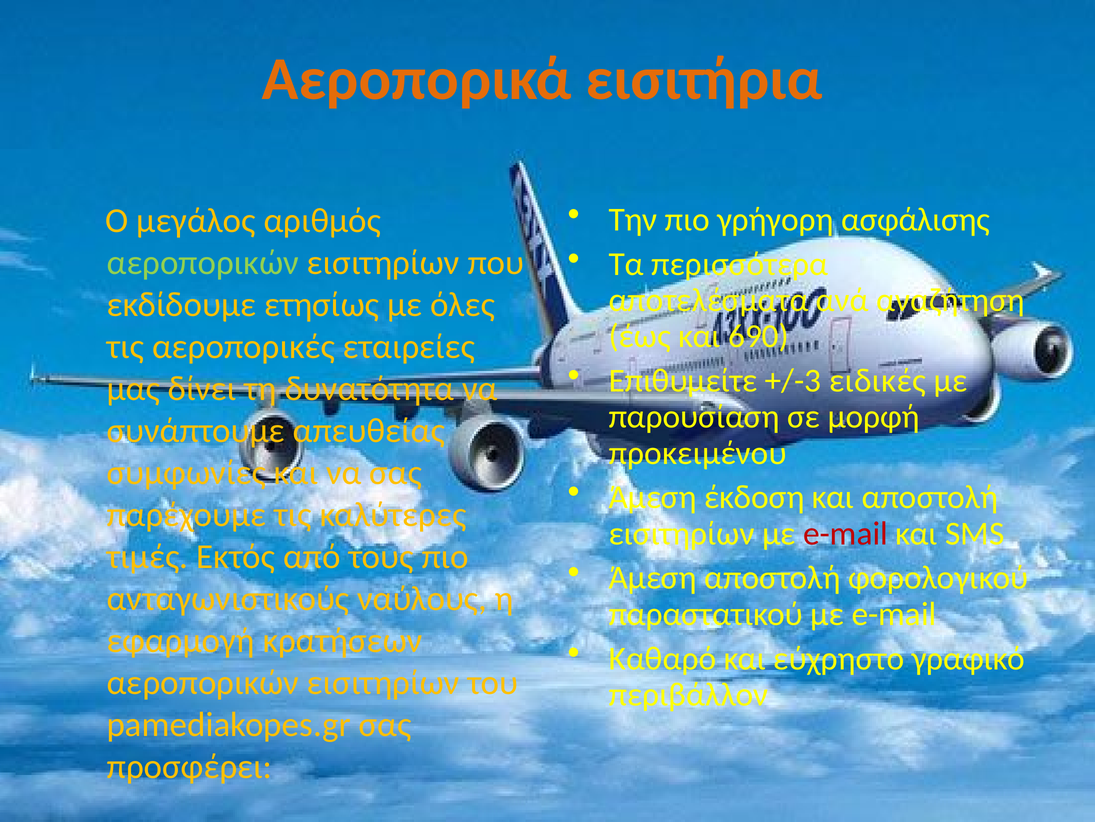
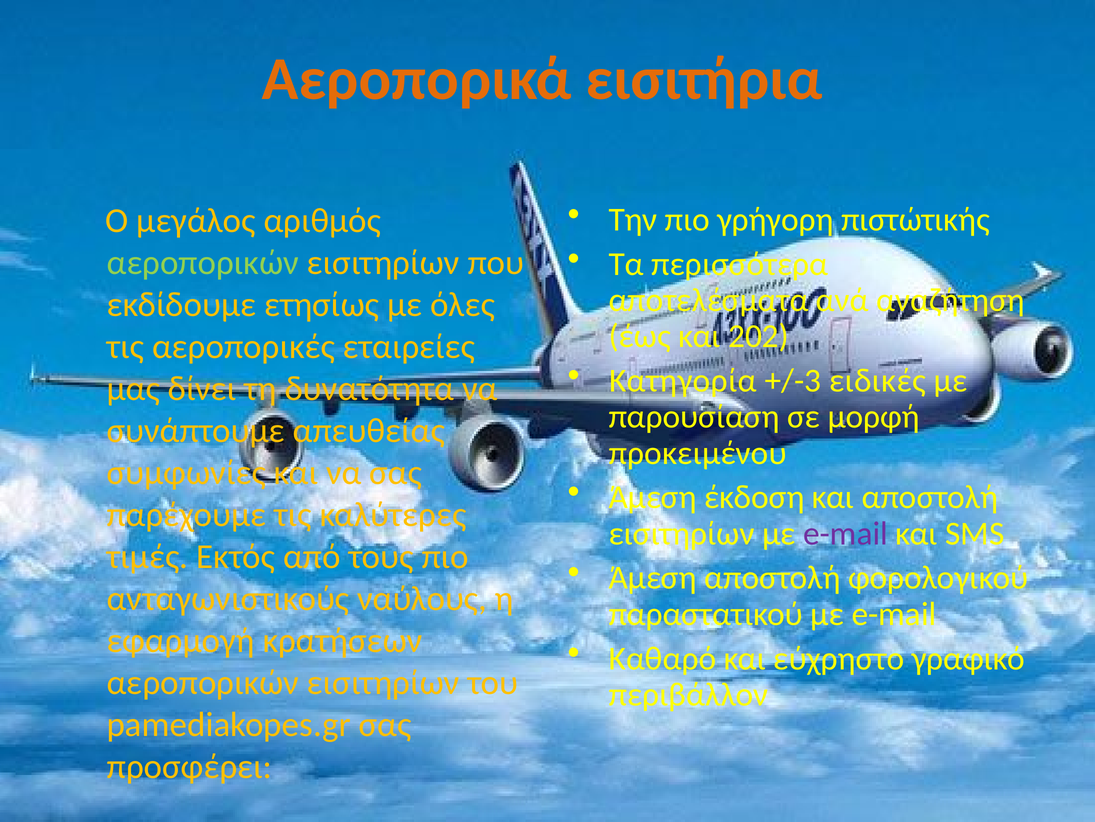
ασφάλισης: ασφάλισης -> πιστώτικής (915, 220)
690: 690 -> 202 (759, 336)
Επιθυμείτε: Επιθυμείτε -> Κατηγορία (683, 380)
e-mail colour: red -> purple (846, 533)
